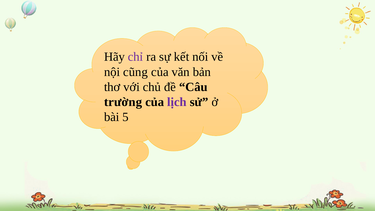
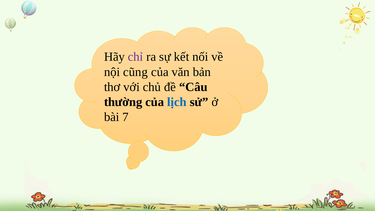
trường: trường -> thường (123, 102)
lịch colour: purple -> blue (177, 102)
5: 5 -> 7 (125, 117)
